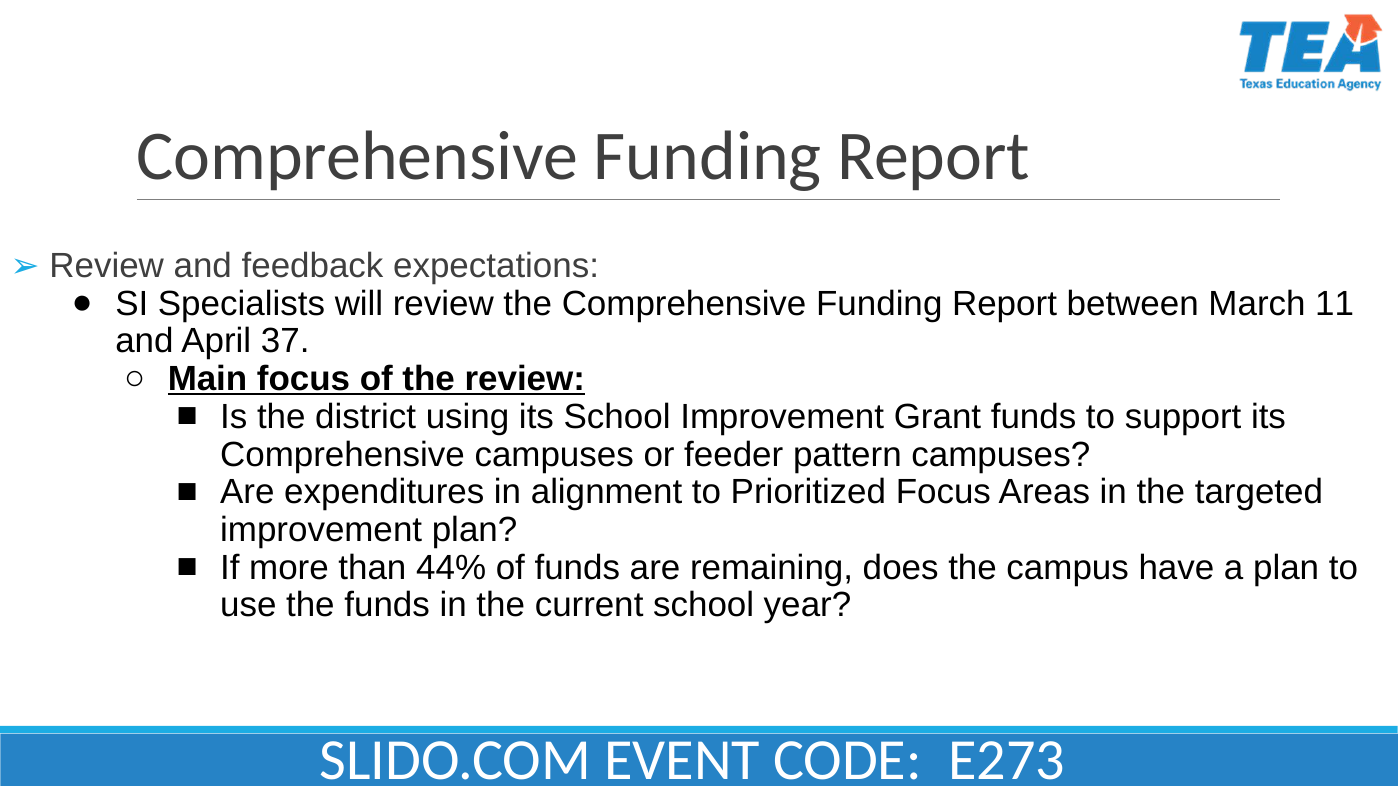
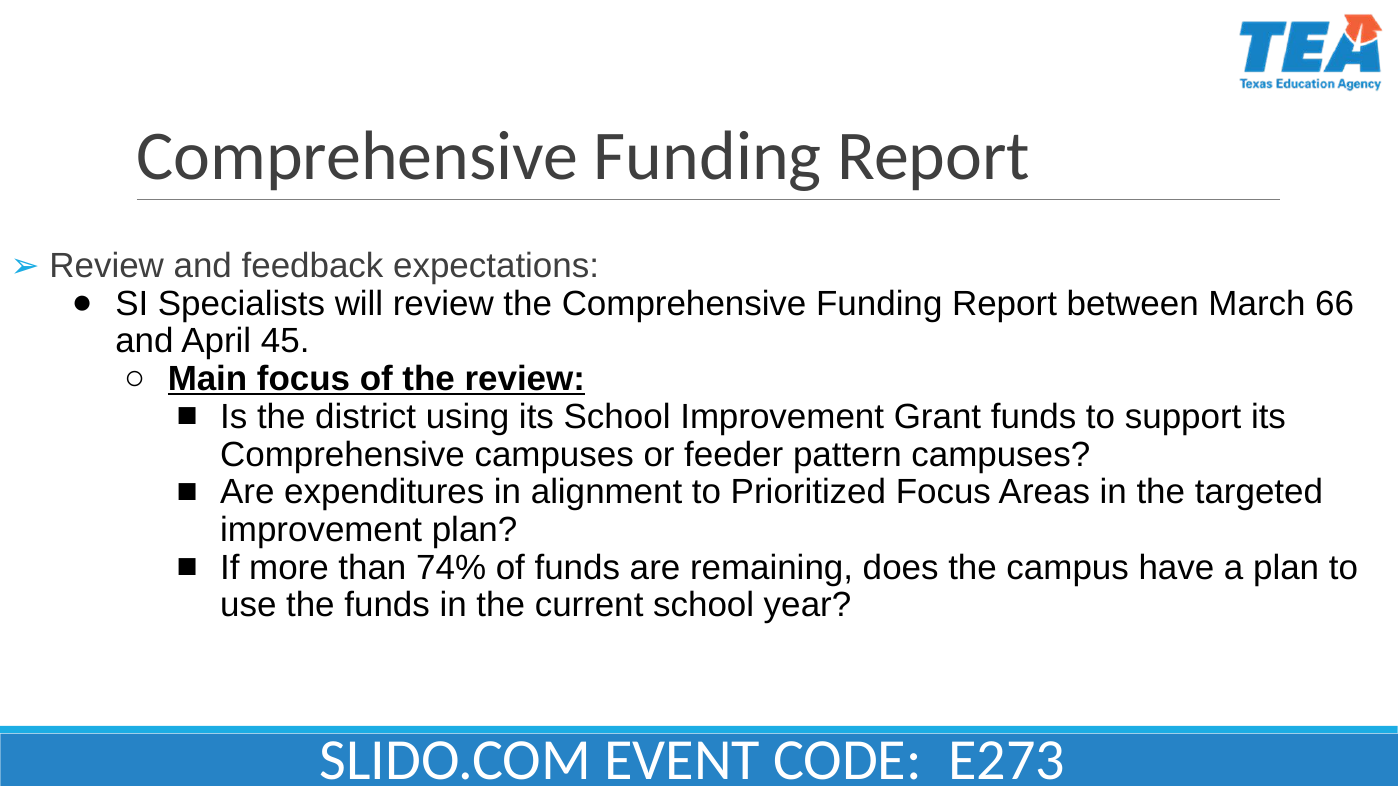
11: 11 -> 66 (1335, 304)
37: 37 -> 45 (285, 342)
44%: 44% -> 74% (451, 568)
